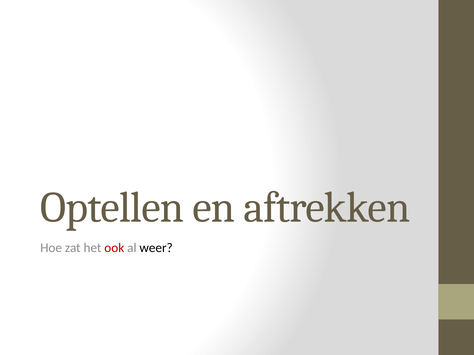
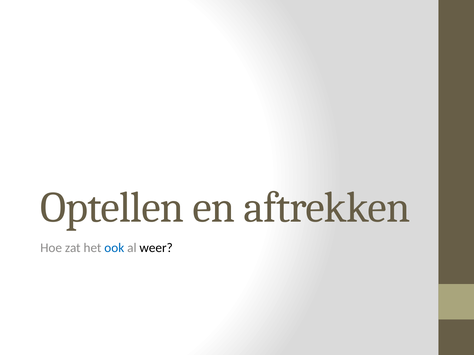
ook colour: red -> blue (114, 248)
